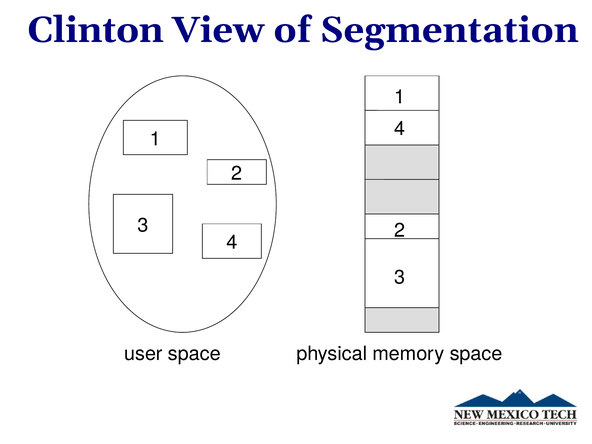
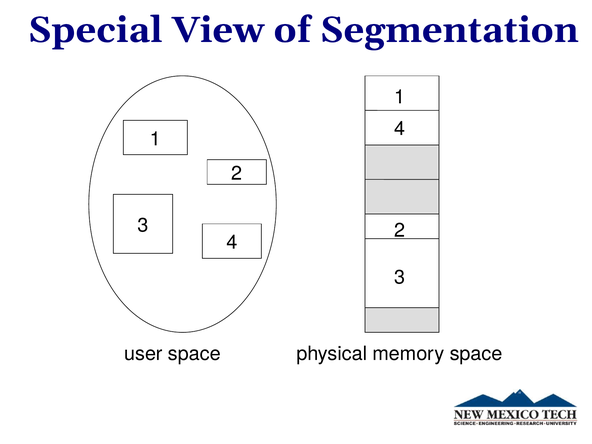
Clinton: Clinton -> Special (95, 30)
